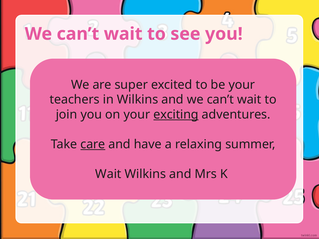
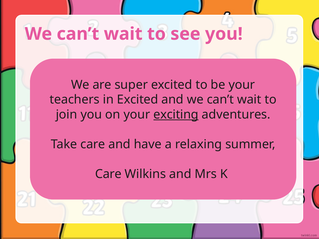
in Wilkins: Wilkins -> Excited (138, 100)
care underline: present -> none (93, 144)
Wait: Wait -> Care (108, 174)
